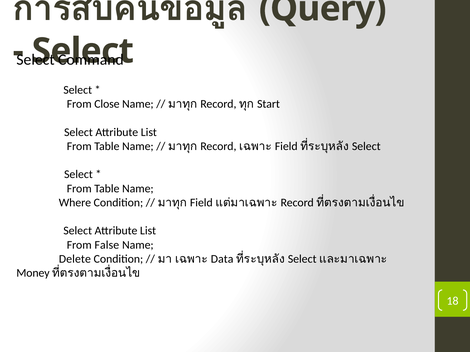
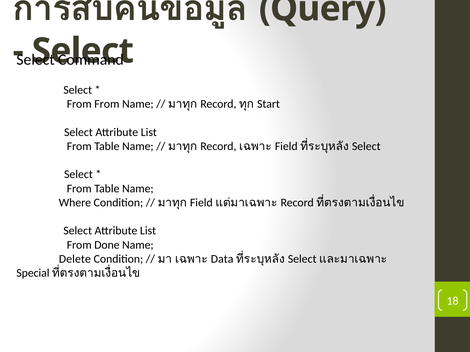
From Close: Close -> From (107, 104)
False: False -> Done (107, 245)
Money: Money -> Special (33, 273)
